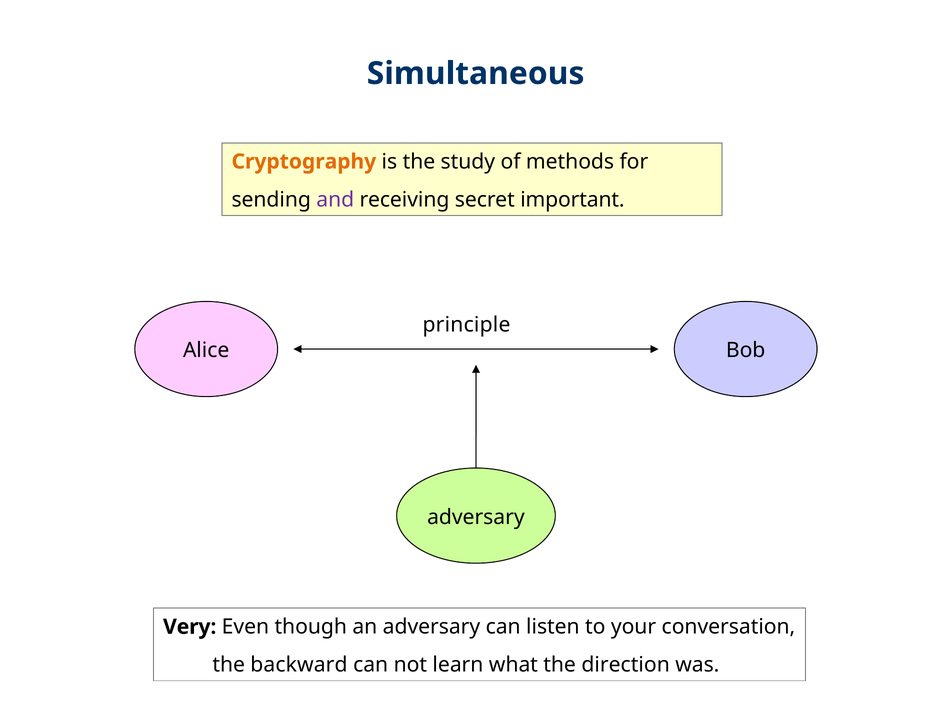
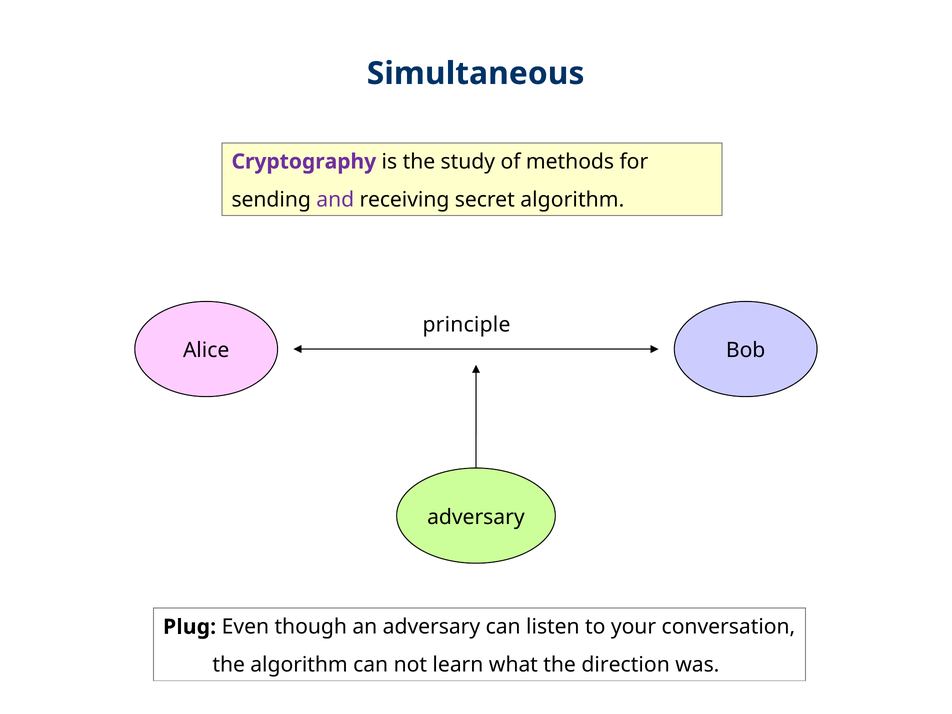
Cryptography colour: orange -> purple (304, 162)
secret important: important -> algorithm (572, 200)
Very: Very -> Plug (190, 627)
the backward: backward -> algorithm (299, 665)
